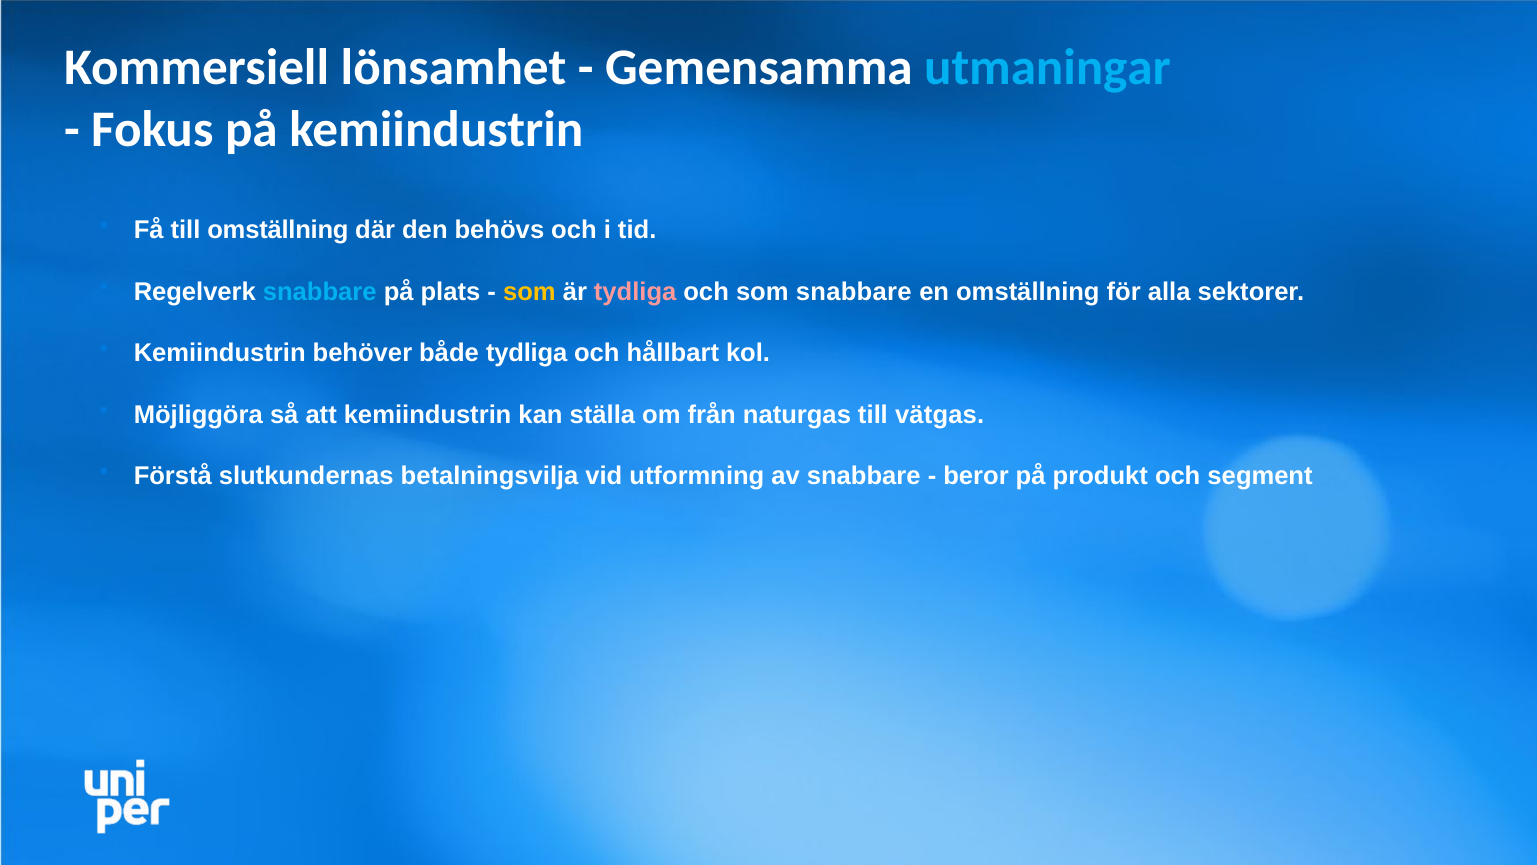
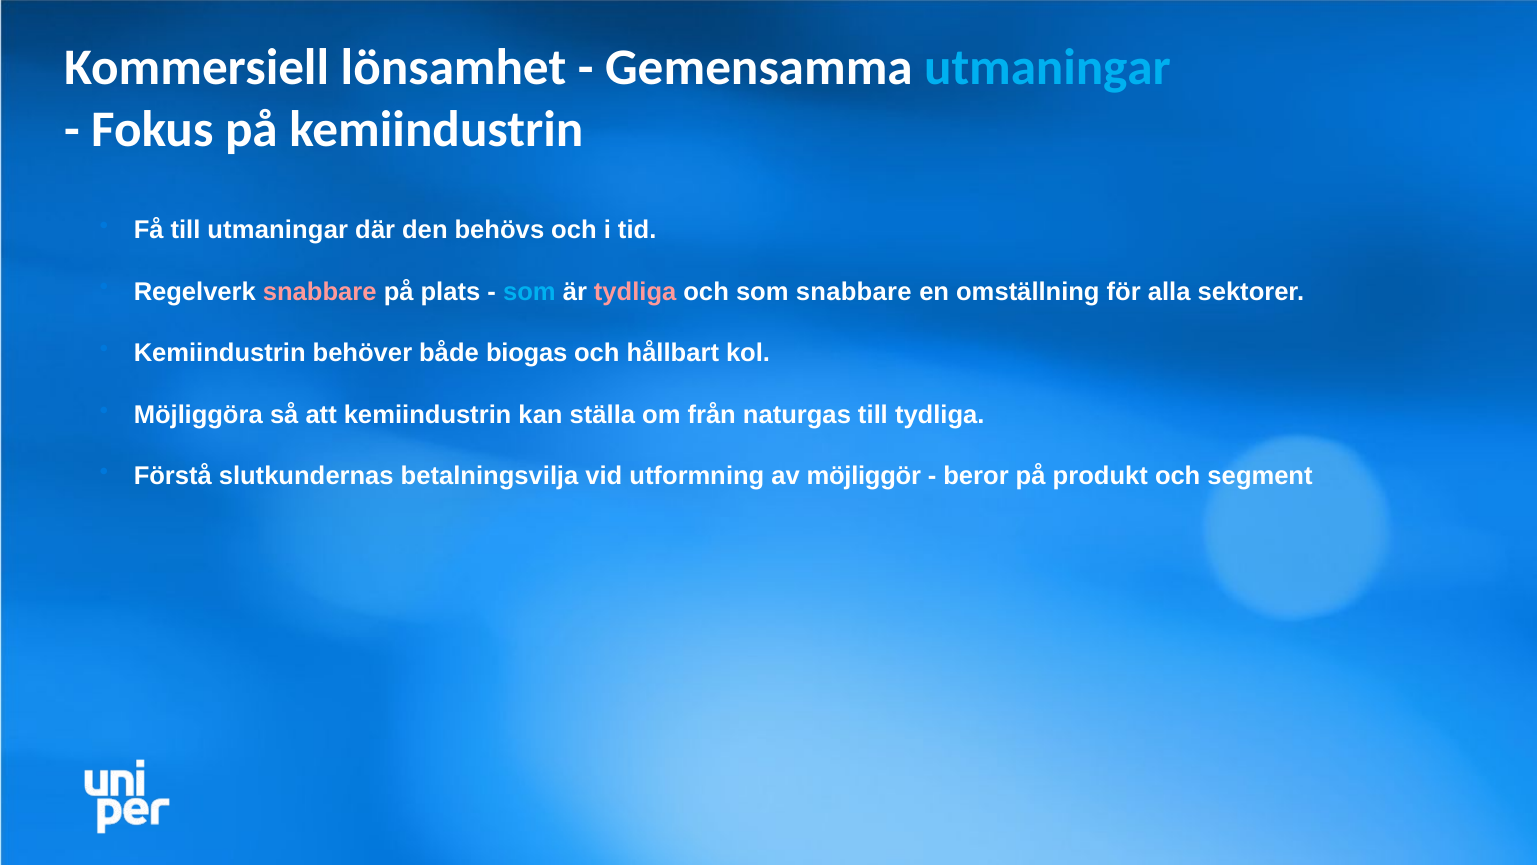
till omställning: omställning -> utmaningar (278, 230)
snabbare colour: light blue -> pink (320, 292)
som colour: yellow -> light blue (529, 292)
både tydliga: tydliga -> biogas (527, 353)
till vätgas: vätgas -> tydliga (940, 414)
av snabbare: snabbare -> möjliggör (864, 476)
